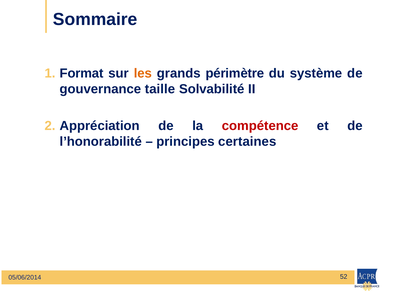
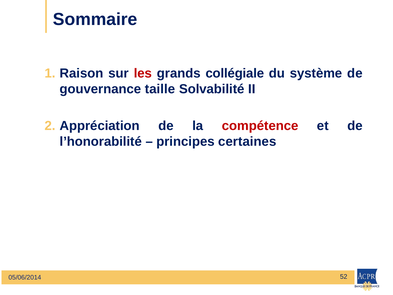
Format: Format -> Raison (82, 73)
les colour: orange -> red (143, 73)
périmètre: périmètre -> collégiale (235, 73)
